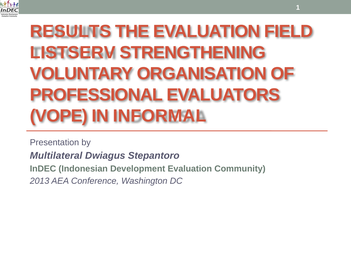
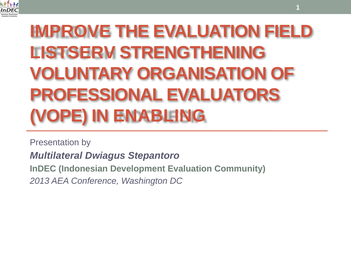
RESULTS: RESULTS -> IMPROVE (70, 31)
INFORMAL: INFORMAL -> ENABLING (159, 116)
